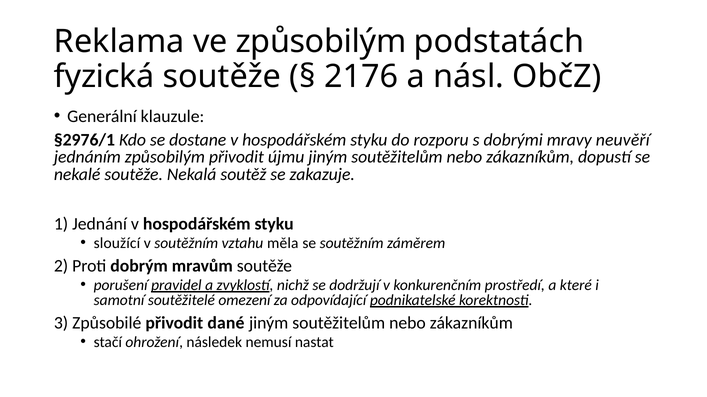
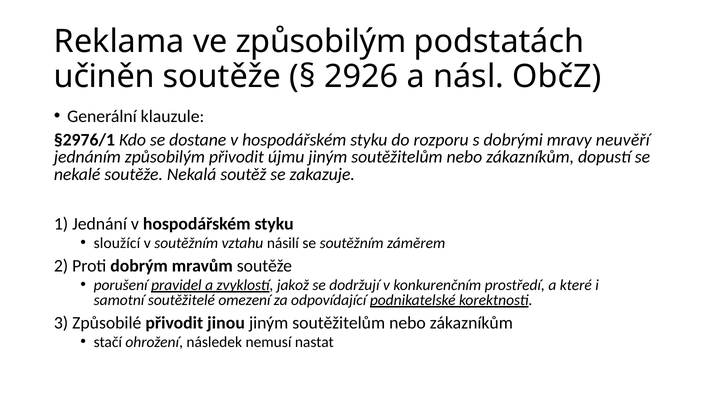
fyzická: fyzická -> učiněn (104, 77)
2176: 2176 -> 2926 (361, 77)
měla: měla -> násilí (283, 244)
nichž: nichž -> jakož (293, 286)
dané: dané -> jinou (226, 323)
